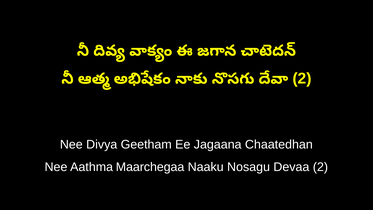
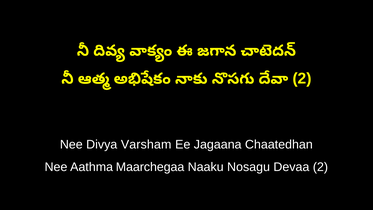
Geetham: Geetham -> Varsham (146, 144)
